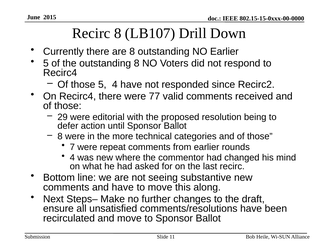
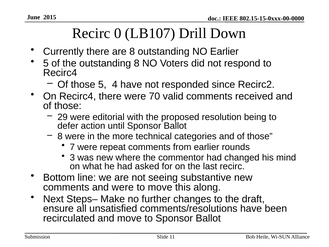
Recirc 8: 8 -> 0 (118, 33)
77: 77 -> 70 (154, 96)
4: 4 -> 3 (72, 157)
and have: have -> were (123, 187)
